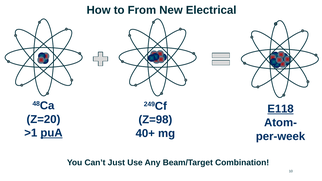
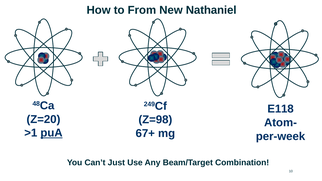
Electrical: Electrical -> Nathaniel (211, 10)
E118 underline: present -> none (281, 109)
40+: 40+ -> 67+ (145, 133)
